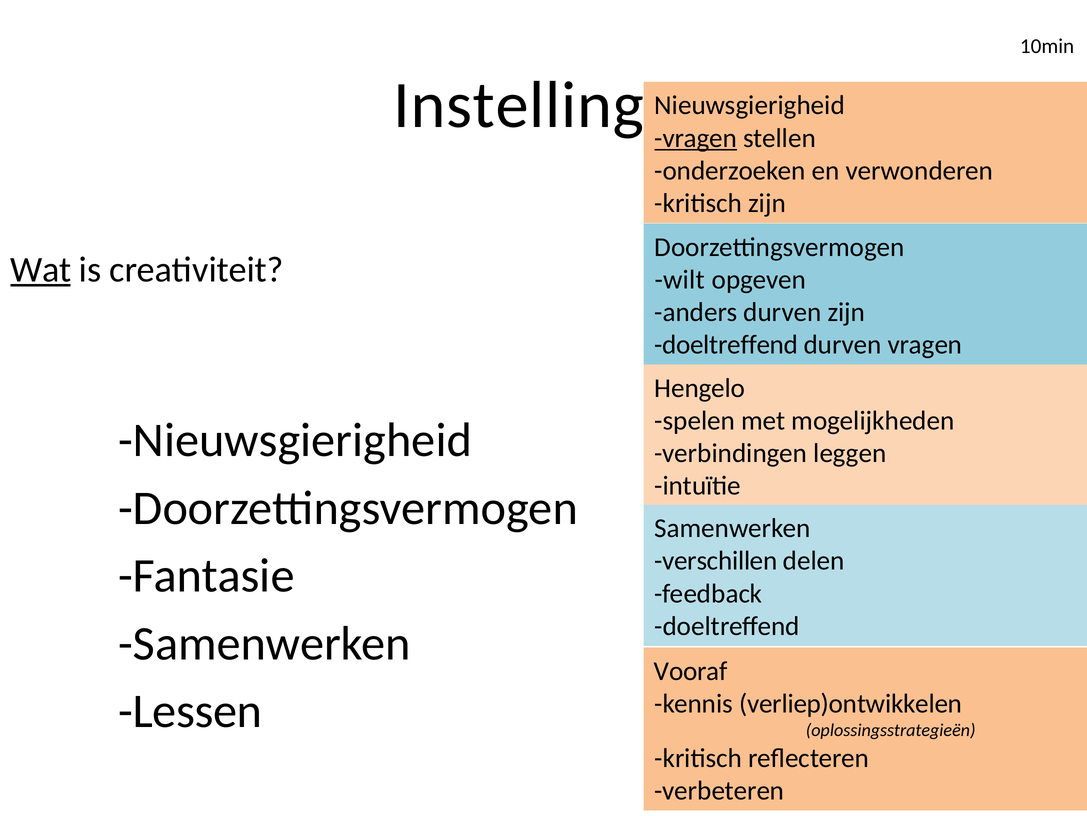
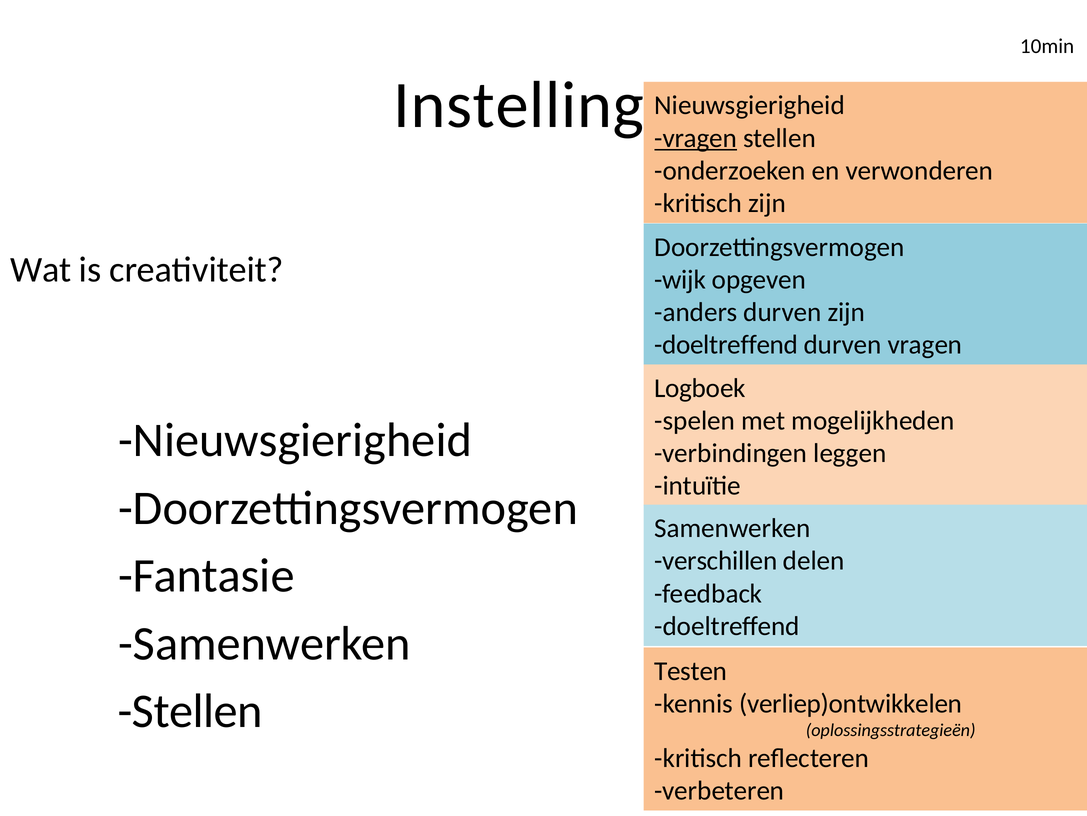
Wat underline: present -> none (41, 269)
wilt: wilt -> wijk (680, 279)
Hengelo: Hengelo -> Logboek (700, 388)
Vooraf: Vooraf -> Testen (691, 670)
Lessen: Lessen -> Stellen (190, 711)
